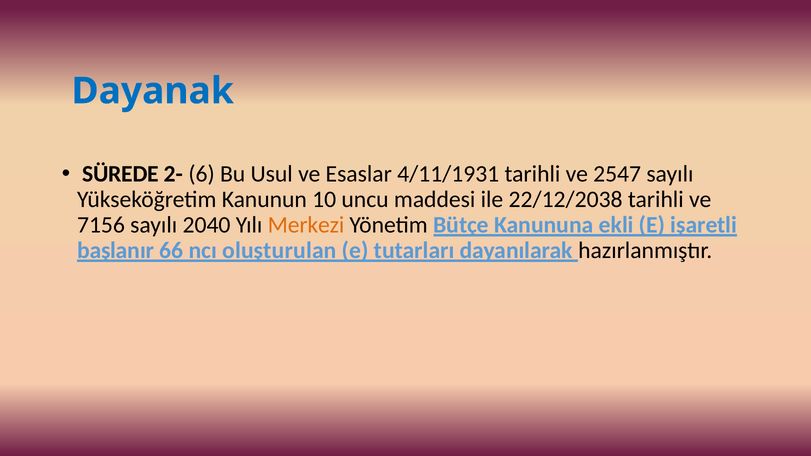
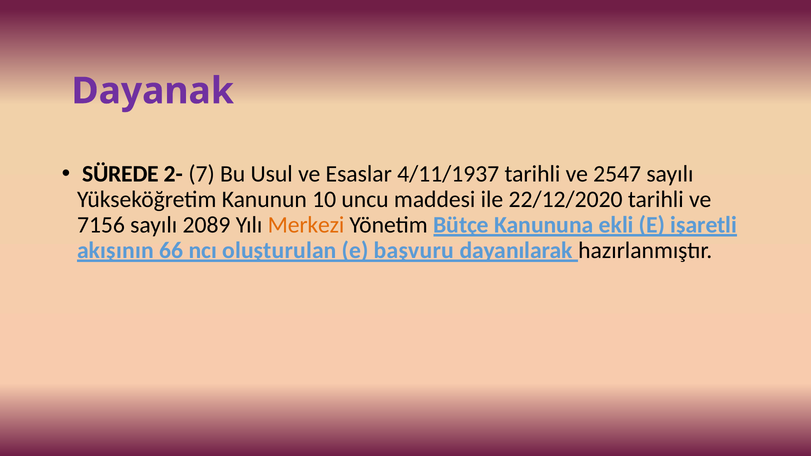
Dayanak colour: blue -> purple (153, 91)
6: 6 -> 7 (202, 174)
4/11/1931: 4/11/1931 -> 4/11/1937 (448, 174)
22/12/2038: 22/12/2038 -> 22/12/2020 (566, 200)
2040: 2040 -> 2089 (207, 225)
başlanır: başlanır -> akışının (115, 251)
tutarları: tutarları -> başvuru (414, 251)
